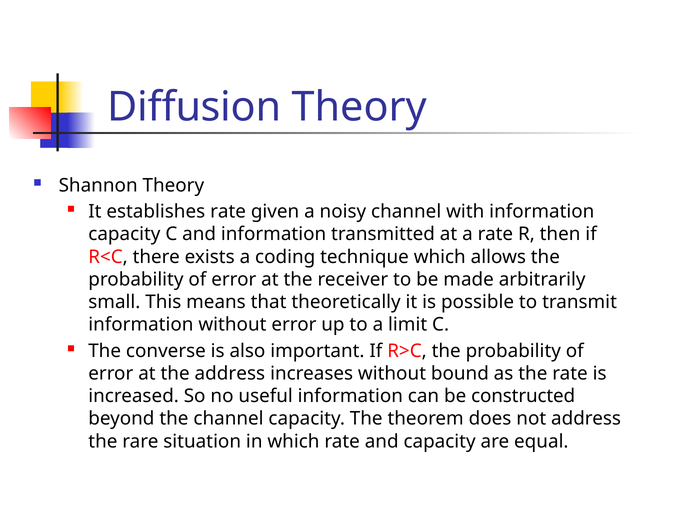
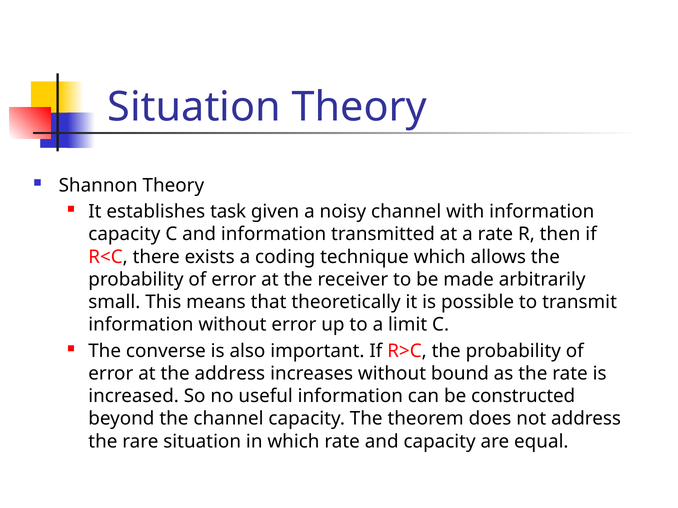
Diffusion: Diffusion -> Situation (194, 107)
establishes rate: rate -> task (228, 212)
